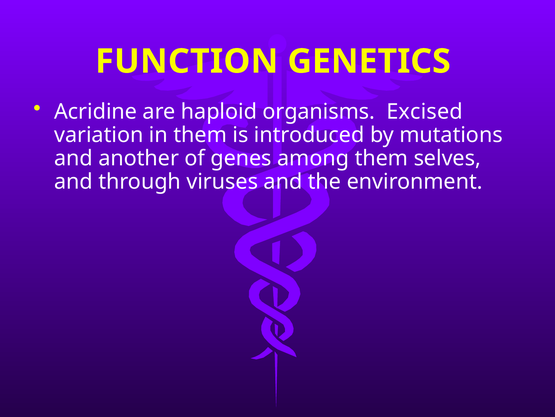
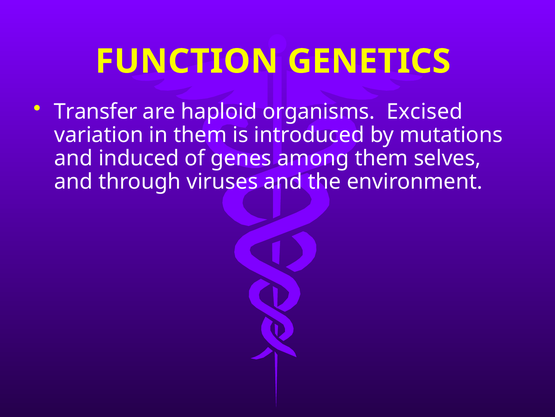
Acridine: Acridine -> Transfer (96, 111)
another: another -> induced (139, 158)
